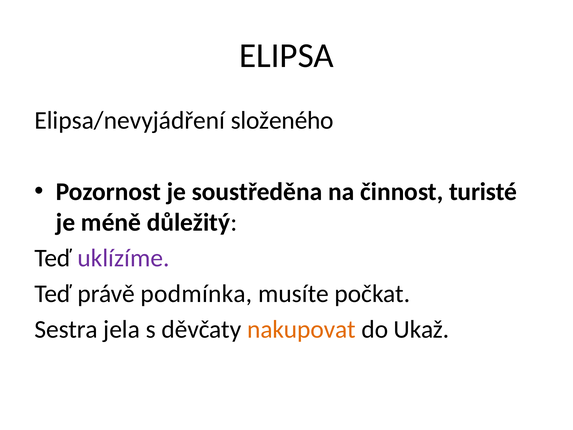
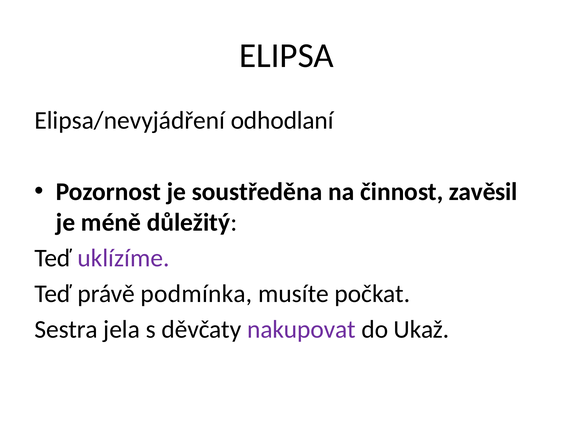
složeného: složeného -> odhodlaní (282, 120)
turisté: turisté -> zavěsil (483, 192)
nakupovat colour: orange -> purple (301, 329)
